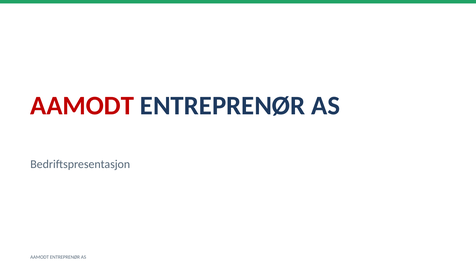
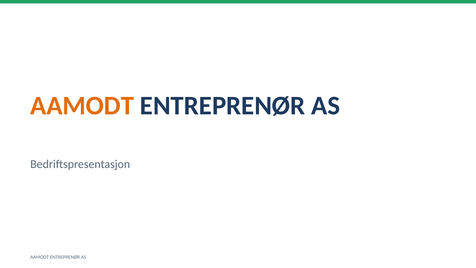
AAMODT colour: red -> orange (82, 106)
